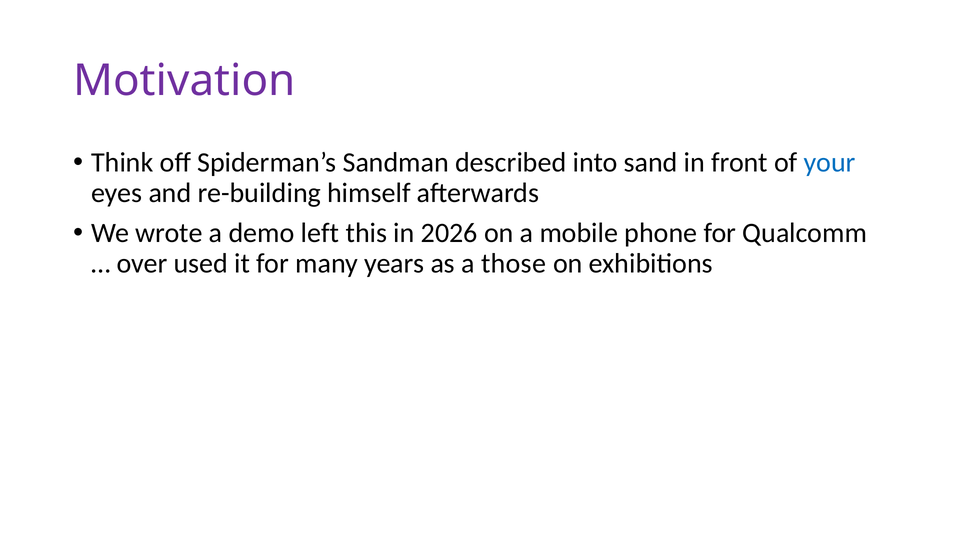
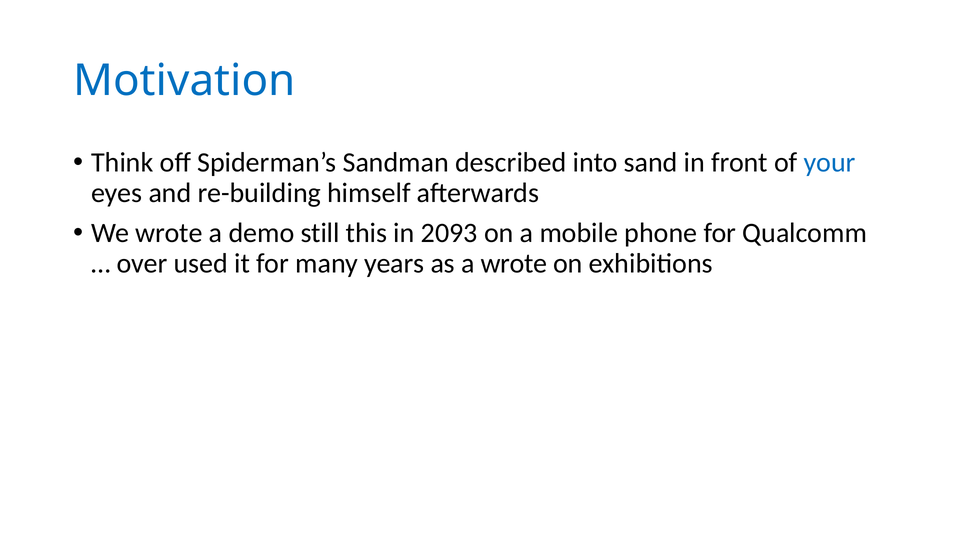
Motivation colour: purple -> blue (184, 81)
left: left -> still (320, 233)
2026: 2026 -> 2093 (449, 233)
a those: those -> wrote (514, 263)
